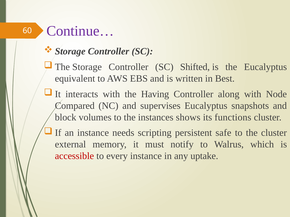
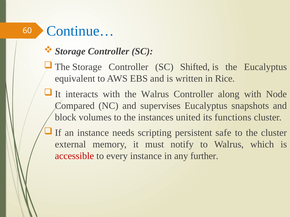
Continue… colour: purple -> blue (80, 31)
Best: Best -> Rice (225, 79)
the Having: Having -> Walrus (155, 94)
shows: shows -> united (188, 117)
uptake: uptake -> further (204, 156)
